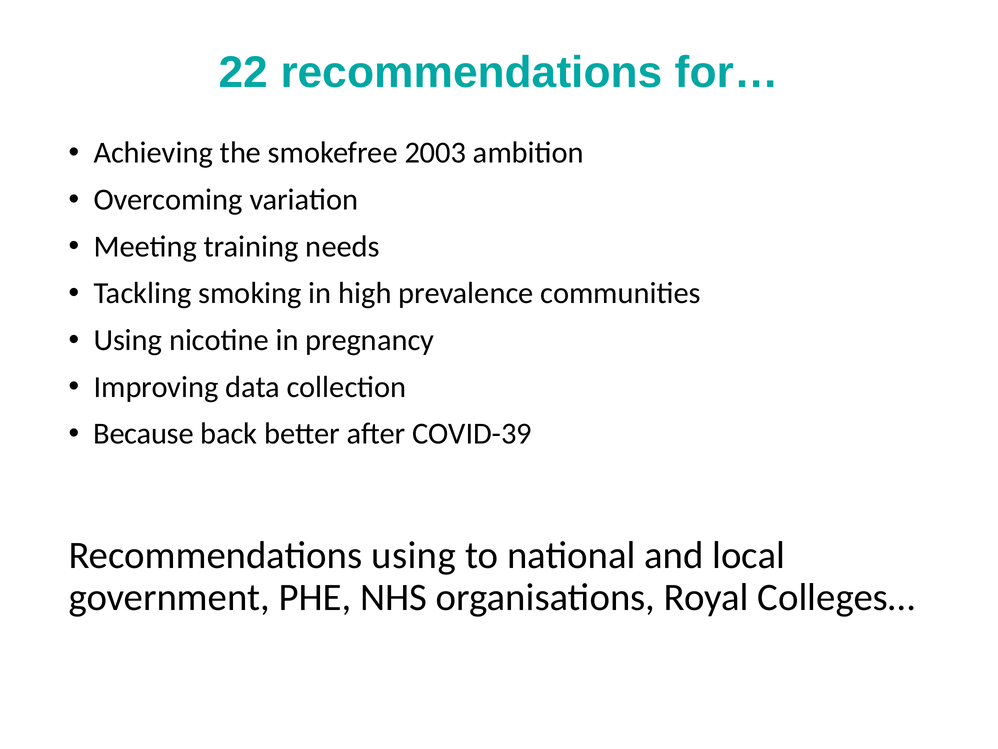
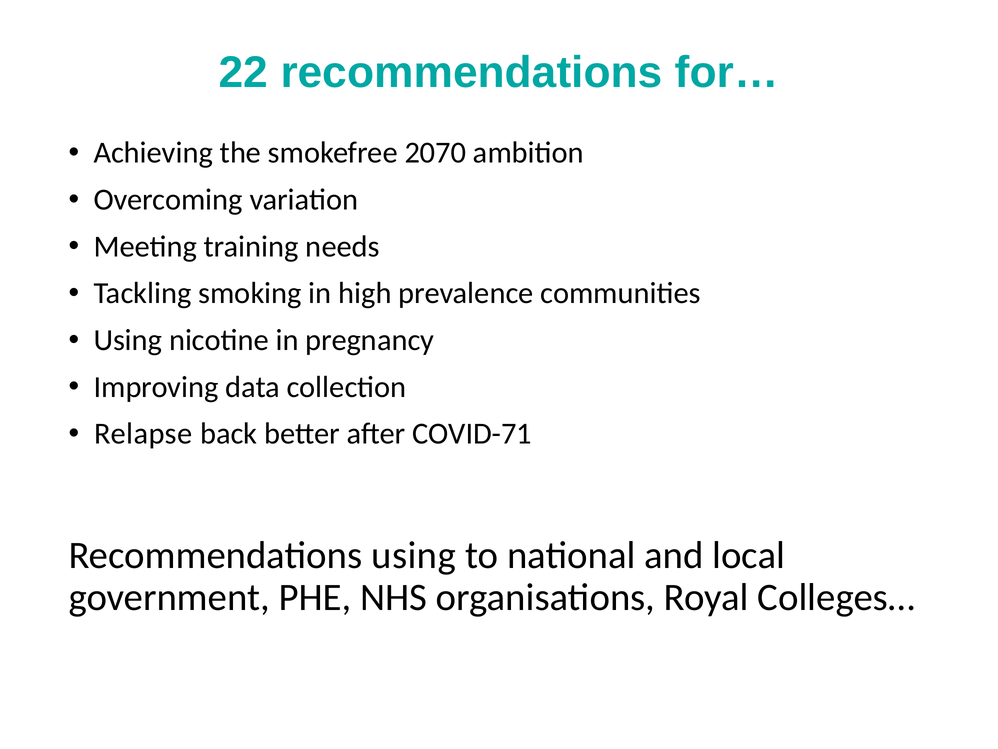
2003: 2003 -> 2070 (435, 153)
Because: Because -> Relapse (143, 434)
COVID-39: COVID-39 -> COVID-71 (472, 434)
